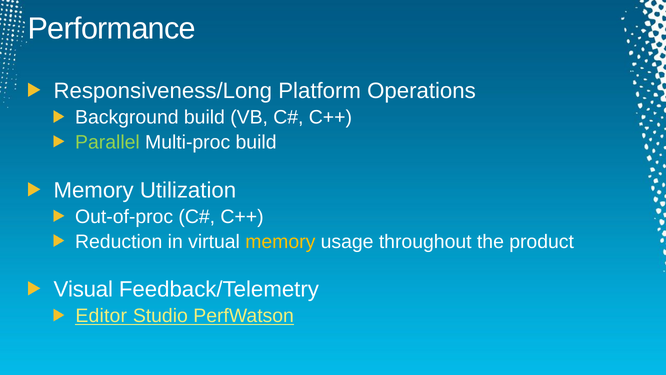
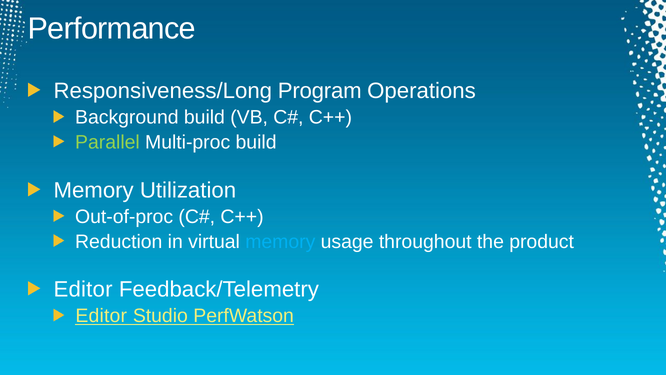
Platform: Platform -> Program (320, 91)
memory colour: yellow -> light blue (280, 241)
Visual: Visual -> Editor (83, 289)
